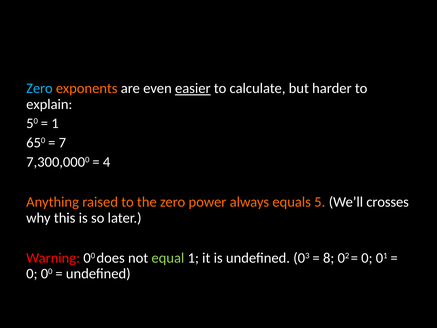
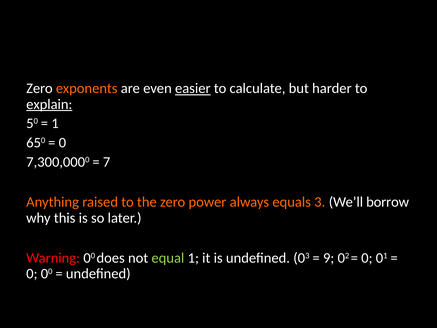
Zero colour: light blue -> white (39, 88)
explain underline: none -> present (49, 104)
7: 7 -> 0 (62, 143)
4: 4 -> 7 (107, 162)
5: 5 -> 3 (320, 202)
crosses: crosses -> borrow (388, 202)
8: 8 -> 9 (329, 258)
